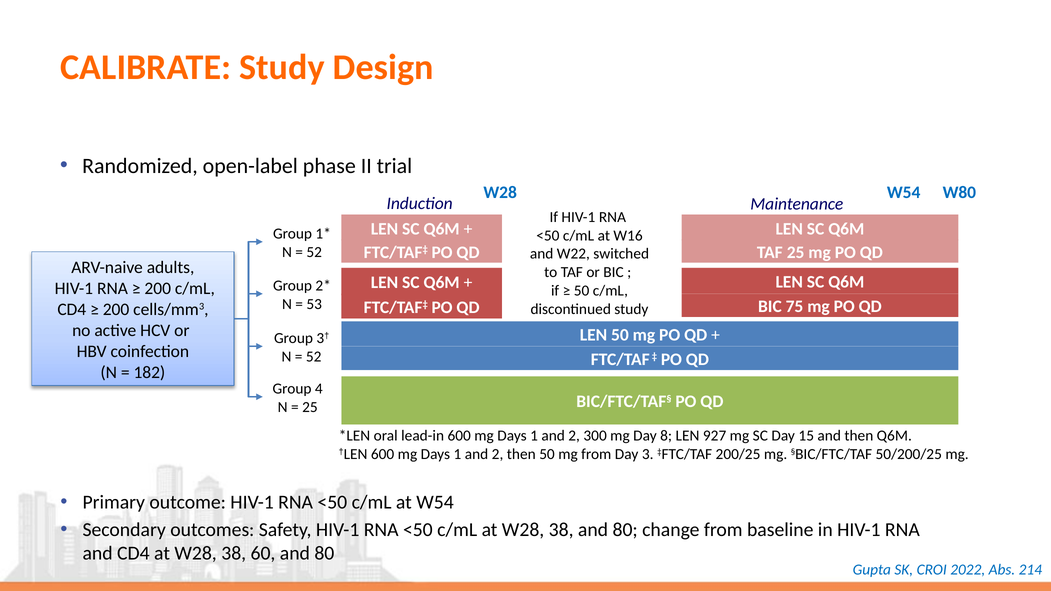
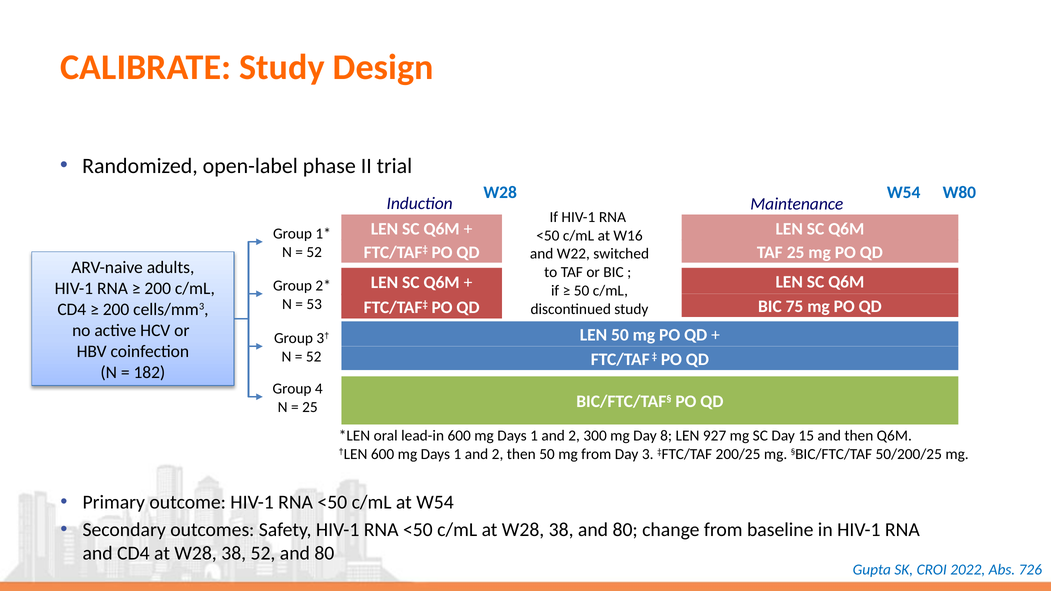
38 60: 60 -> 52 (263, 554)
214: 214 -> 726 (1030, 570)
